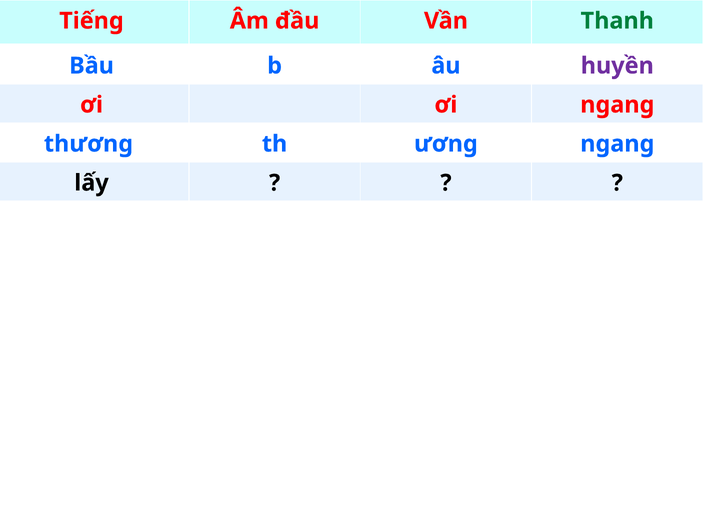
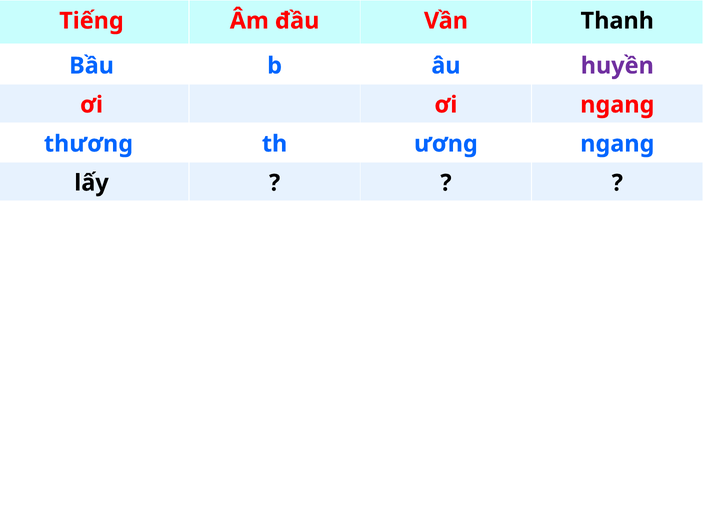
Thanh colour: green -> black (617, 21)
